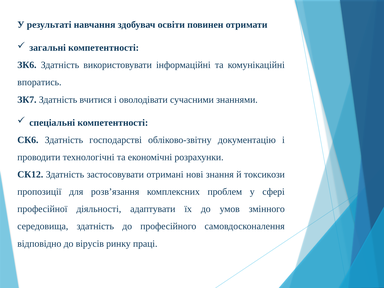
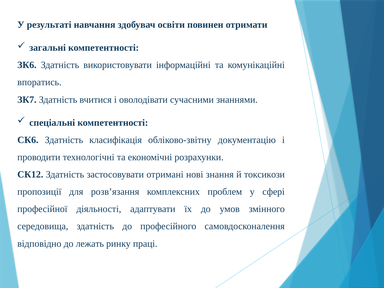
господарстві: господарстві -> класифікація (116, 140)
вірусів: вірусів -> лежать (90, 244)
